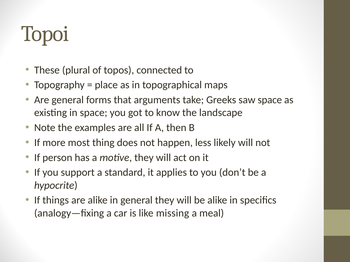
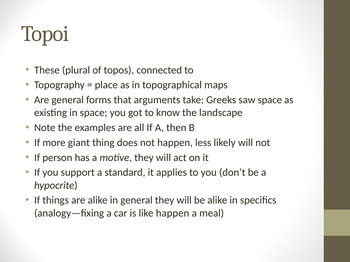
most: most -> giant (79, 143)
like missing: missing -> happen (173, 213)
